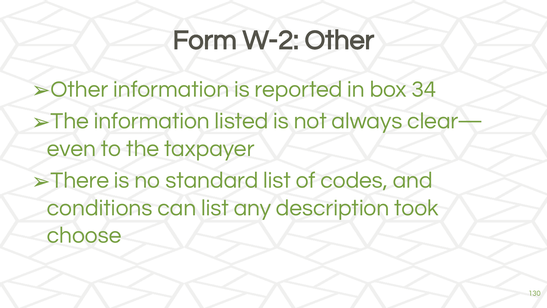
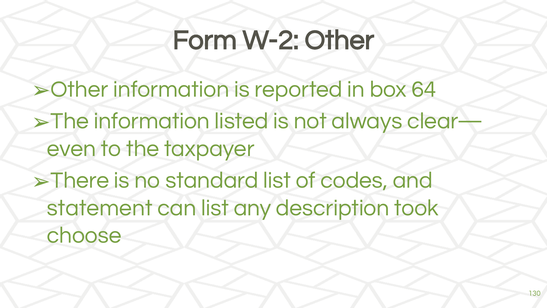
34: 34 -> 64 (424, 89)
conditions: conditions -> statement (100, 208)
